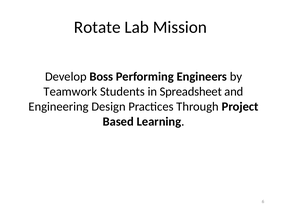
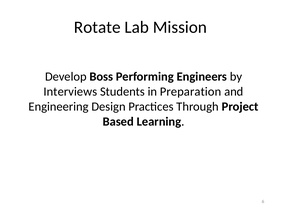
Teamwork: Teamwork -> Interviews (70, 91)
Spreadsheet: Spreadsheet -> Preparation (191, 91)
